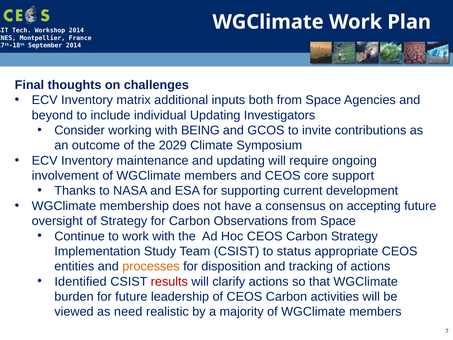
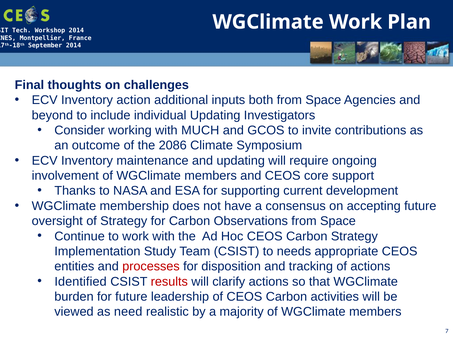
matrix: matrix -> action (134, 100)
BEING: BEING -> MUCH (200, 130)
2029: 2029 -> 2086 (173, 145)
status: status -> needs (294, 251)
processes colour: orange -> red (151, 266)
